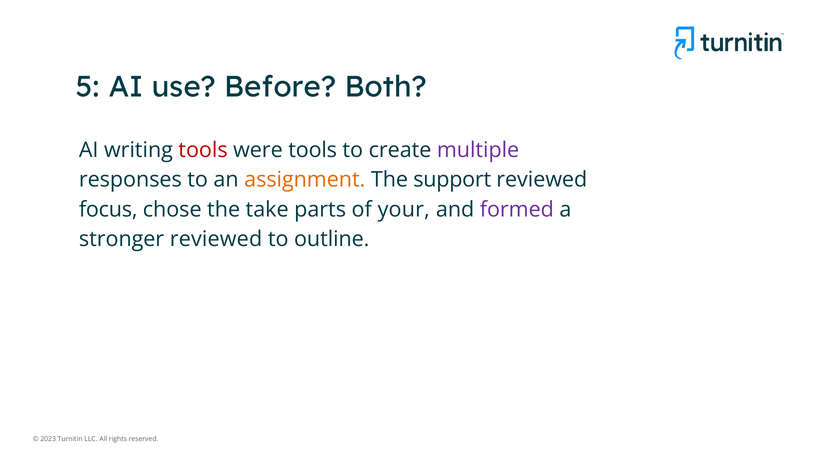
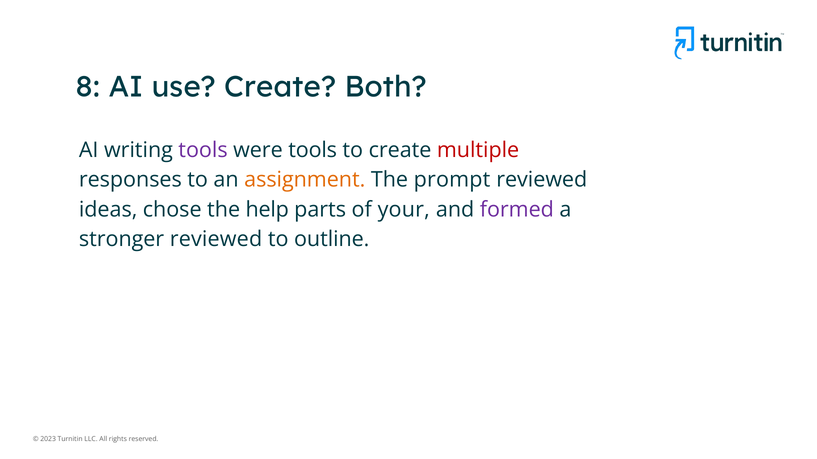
5: 5 -> 8 (88, 87)
use Before: Before -> Create (280, 87)
tools colour: red -> purple (203, 150)
multiple colour: purple -> red (478, 150)
support: support -> prompt (452, 180)
focus: focus -> ideas (108, 210)
take: take -> help (267, 210)
